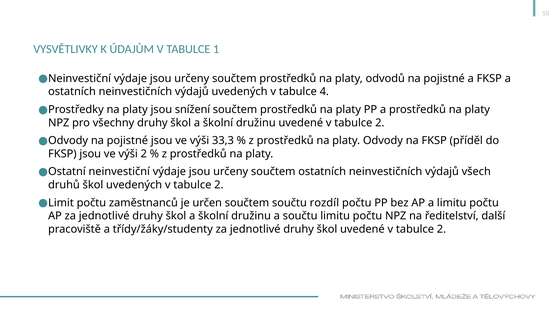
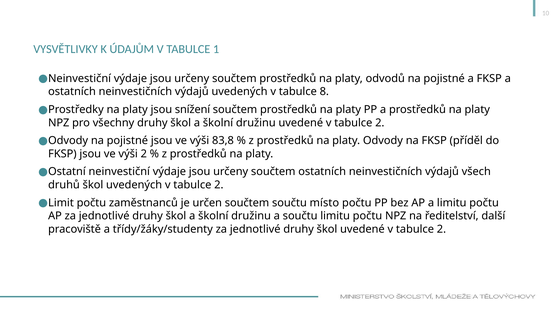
4: 4 -> 8 (324, 92)
33,3: 33,3 -> 83,8 (223, 141)
rozdíl: rozdíl -> místo (324, 203)
